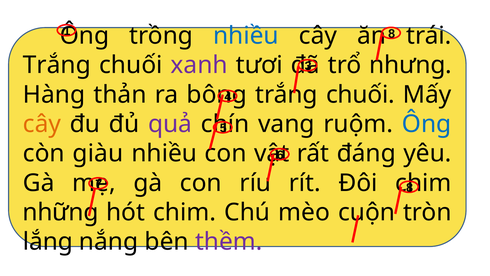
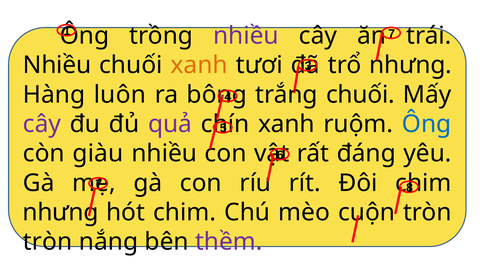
8: 8 -> 7 (392, 34)
nhiều colour: blue -> purple (246, 36)
Trắng: Trắng -> Nhiều (57, 65)
xanh colour: purple -> orange (199, 65)
thản: thản -> luôn (120, 95)
cây colour: orange -> purple (42, 124)
vang: vang -> xanh (286, 124)
những: những -> nhưng (61, 213)
lắng: lắng -> tròn (48, 242)
